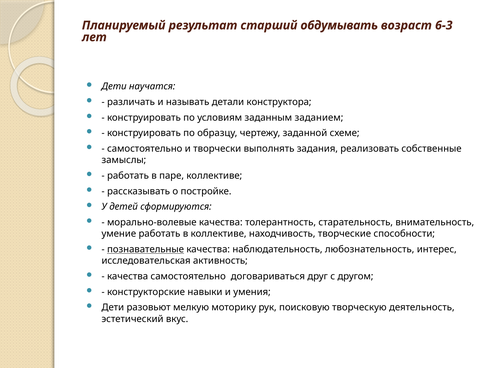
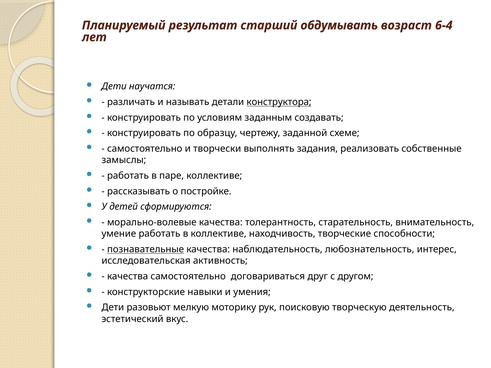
6-3: 6-3 -> 6-4 (444, 25)
конструктора underline: none -> present (279, 102)
заданием: заданием -> создавать (319, 118)
